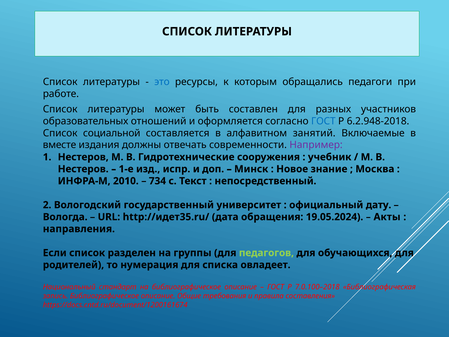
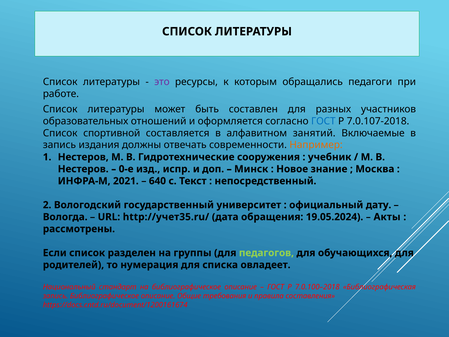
это colour: blue -> purple (162, 82)
6.2.948-2018: 6.2.948-2018 -> 7.0.107-2018 (378, 121)
социальной: социальной -> спортивной (112, 133)
вместе: вместе -> запись (59, 145)
Например colour: purple -> orange (316, 145)
1-е: 1-е -> 0-е (126, 169)
2010: 2010 -> 2021 (126, 181)
734: 734 -> 640 (157, 181)
http://идет35.ru/: http://идет35.ru/ -> http://учет35.ru/ (166, 217)
направления: направления -> рассмотрены (79, 229)
